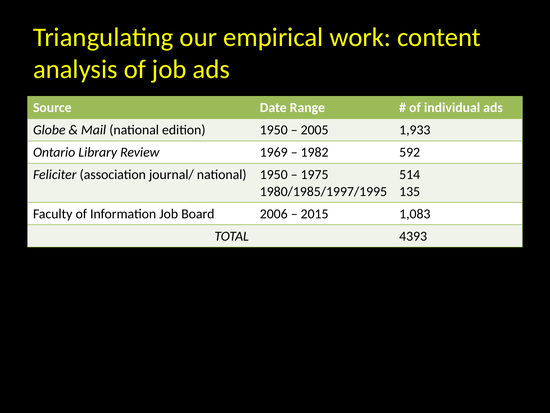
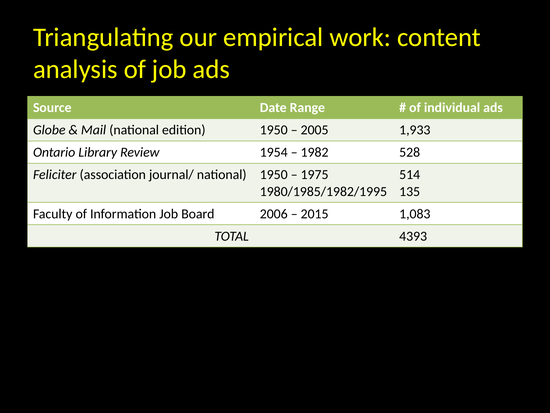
1969: 1969 -> 1954 (274, 152)
592: 592 -> 528 (410, 152)
1980/1985/1997/1995: 1980/1985/1997/1995 -> 1980/1985/1982/1995 (323, 191)
